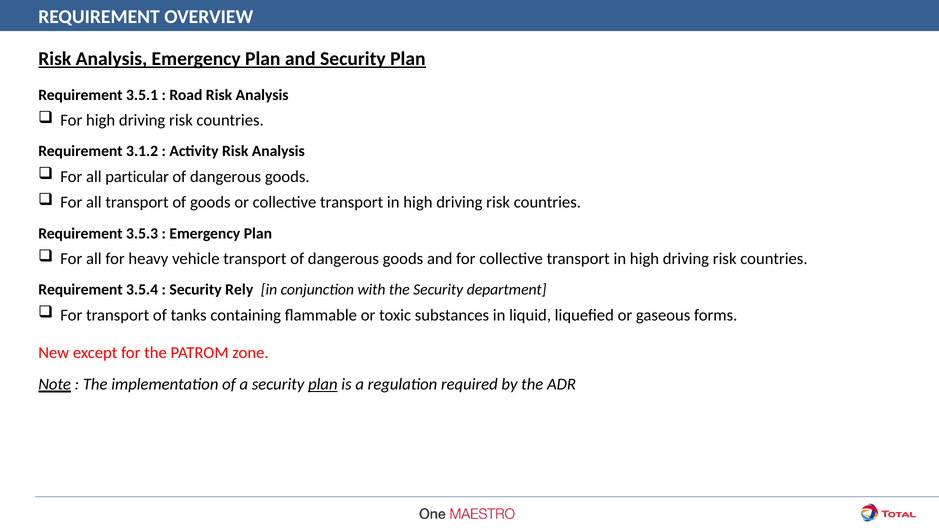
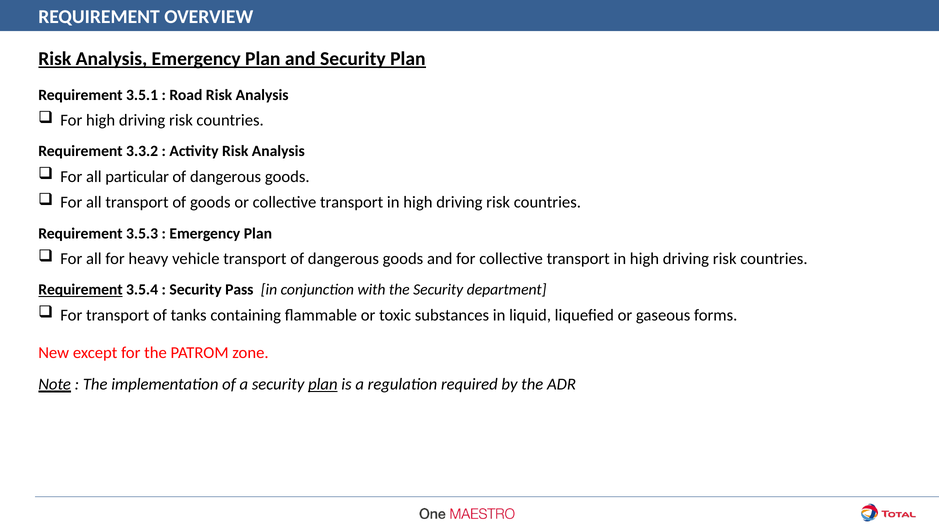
3.1.2: 3.1.2 -> 3.3.2 (142, 151)
Requirement underline: none -> present (80, 290)
Rely: Rely -> Pass (239, 290)
